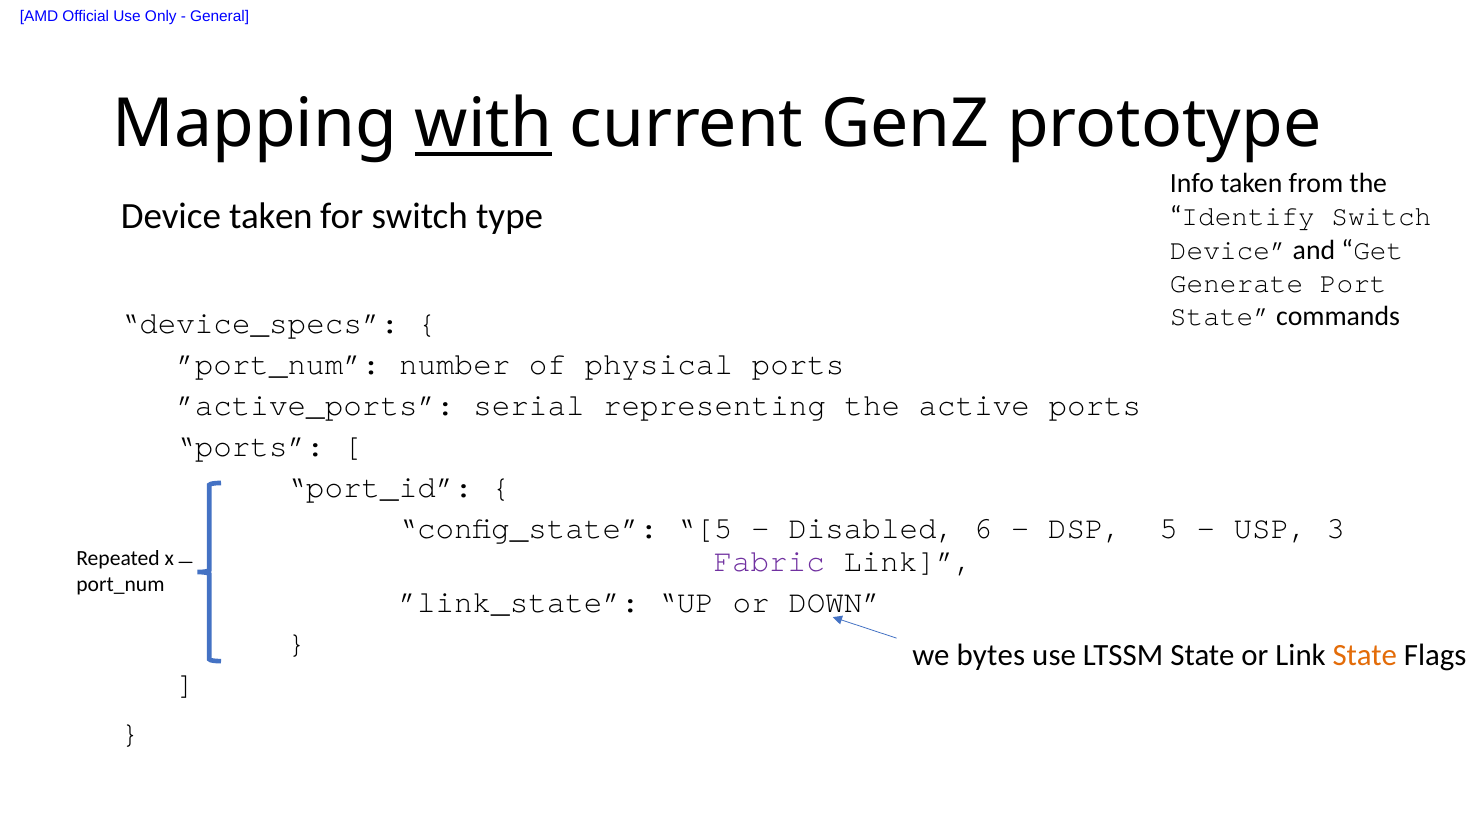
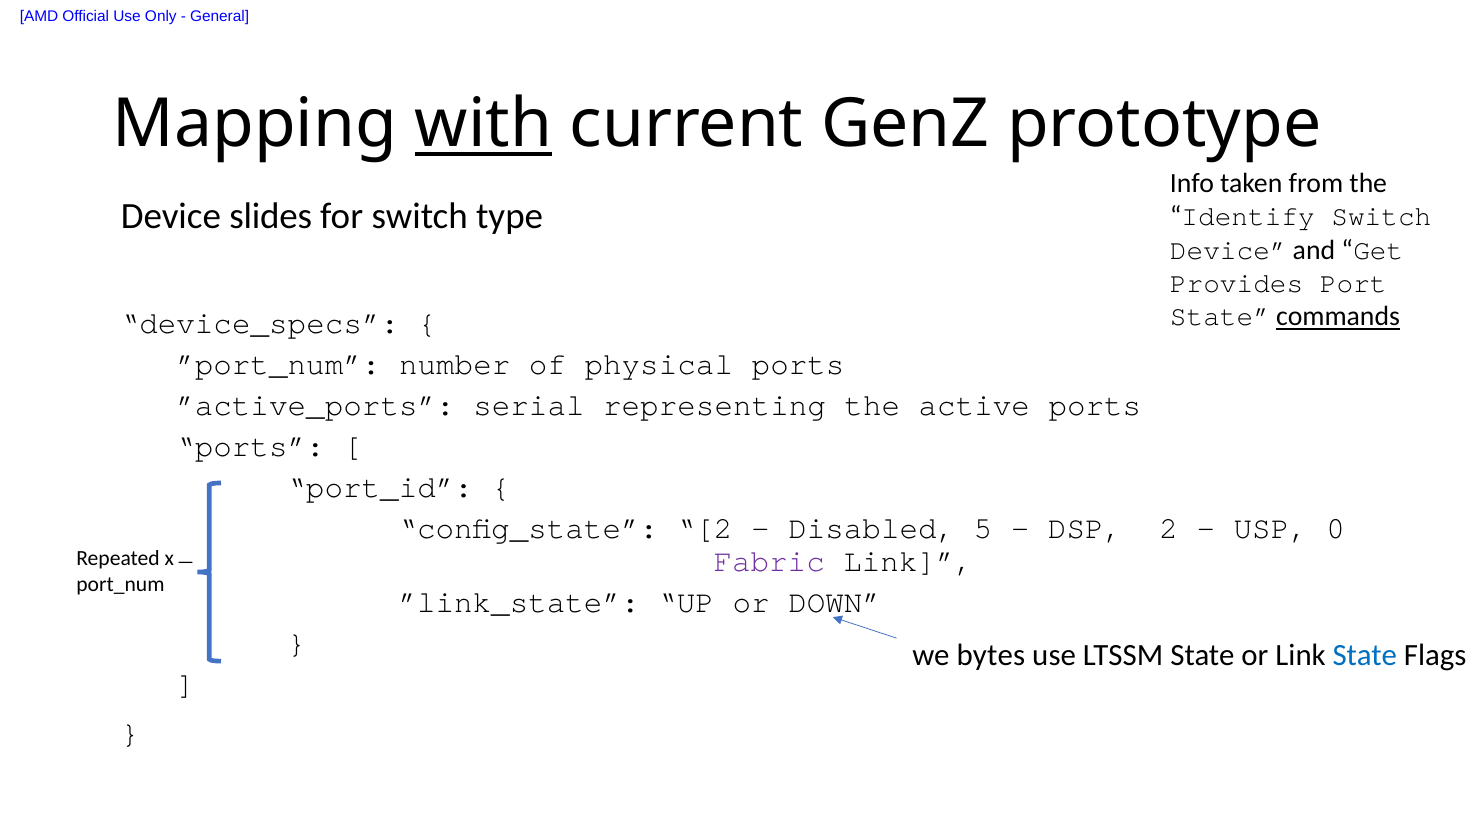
Device taken: taken -> slides (271, 216)
Generate: Generate -> Provides (1237, 283)
commands underline: none -> present (1338, 317)
config_state 5: 5 -> 2 (705, 528)
6: 6 -> 5 (983, 528)
DSP 5: 5 -> 2 (1169, 528)
3: 3 -> 0 (1336, 528)
State colour: orange -> blue (1365, 655)
